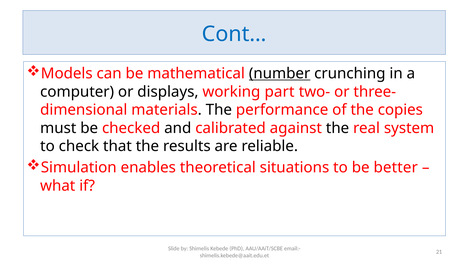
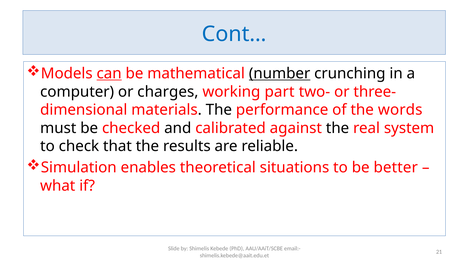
can underline: none -> present (109, 73)
displays: displays -> charges (168, 92)
copies: copies -> words (400, 110)
